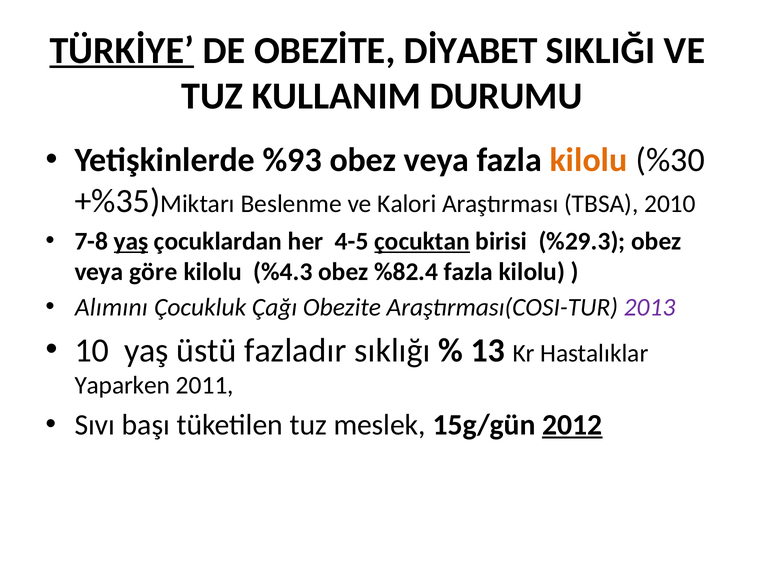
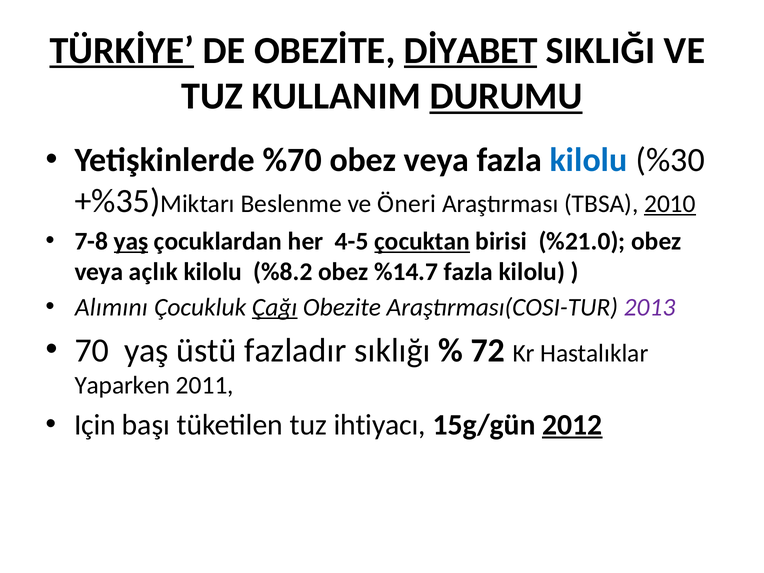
DİYABET underline: none -> present (471, 50)
DURUMU underline: none -> present (506, 96)
%93: %93 -> %70 (292, 160)
kilolu colour: orange -> blue (589, 160)
Kalori: Kalori -> Öneri (407, 204)
2010 underline: none -> present (670, 204)
%29.3: %29.3 -> %21.0 (582, 241)
göre: göre -> açlık (153, 272)
%4.3: %4.3 -> %8.2 (283, 272)
%82.4: %82.4 -> %14.7 (406, 272)
Çağı underline: none -> present (275, 307)
10: 10 -> 70 (92, 350)
13: 13 -> 72 (488, 350)
Sıvı: Sıvı -> Için (95, 425)
meslek: meslek -> ihtiyacı (380, 425)
